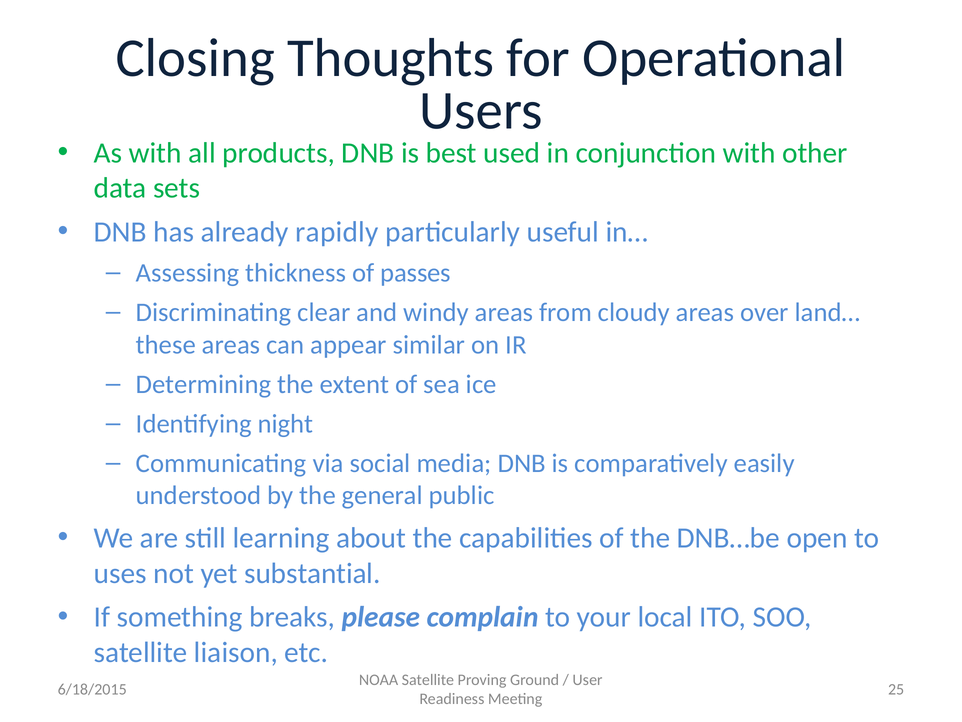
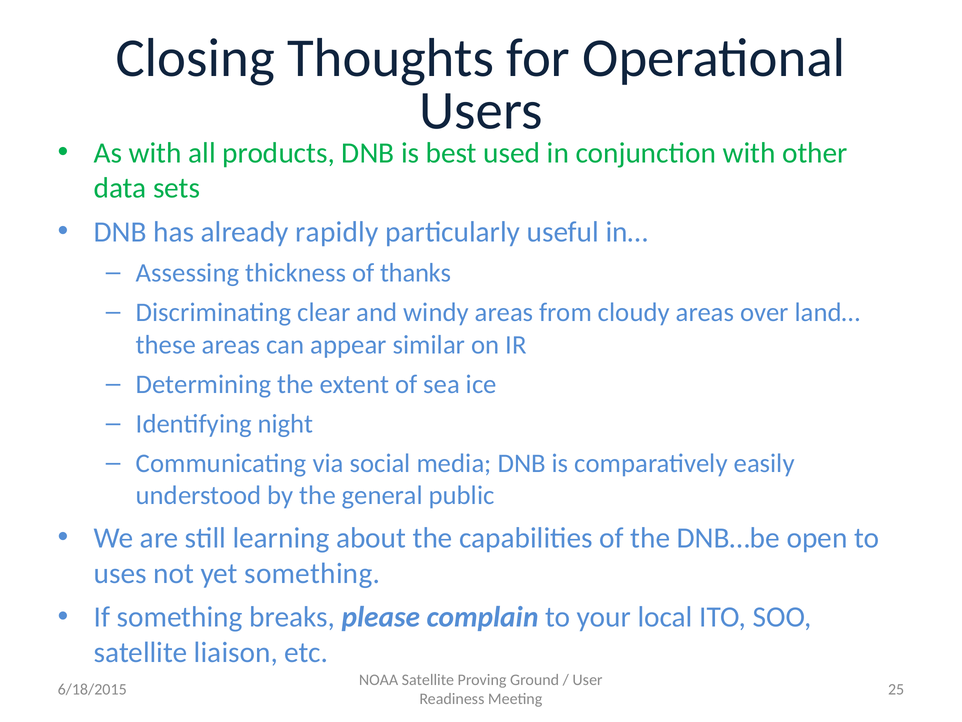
passes: passes -> thanks (416, 273)
yet substantial: substantial -> something (312, 573)
